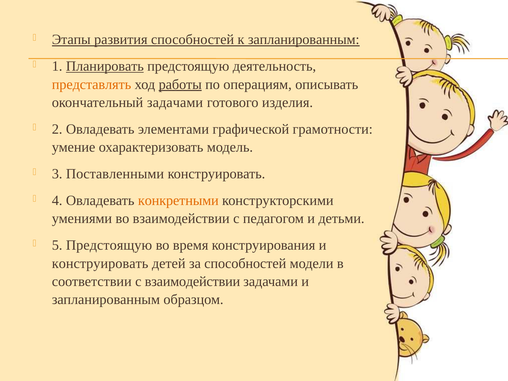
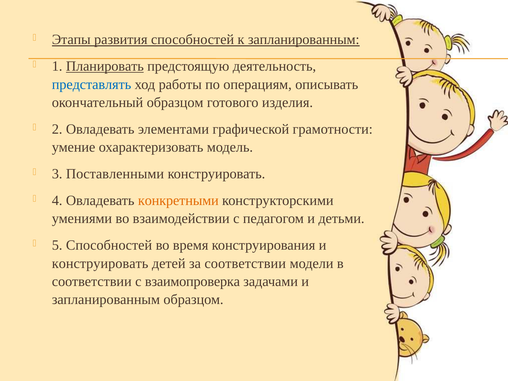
представлять colour: orange -> blue (92, 84)
работы underline: present -> none (180, 84)
окончательный задачами: задачами -> образцом (175, 103)
5 Предстоящую: Предстоящую -> Способностей (109, 245)
за способностей: способностей -> соответствии (245, 263)
с взаимодействии: взаимодействии -> взаимопроверка (192, 281)
